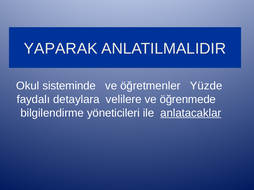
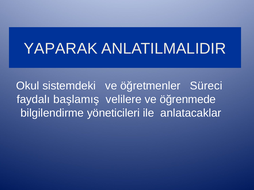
sisteminde: sisteminde -> sistemdeki (69, 86)
Yüzde: Yüzde -> Süreci (206, 86)
detaylara: detaylara -> başlamış (76, 100)
anlatacaklar underline: present -> none (191, 113)
